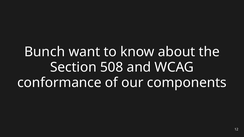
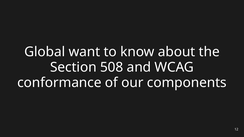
Bunch: Bunch -> Global (45, 52)
